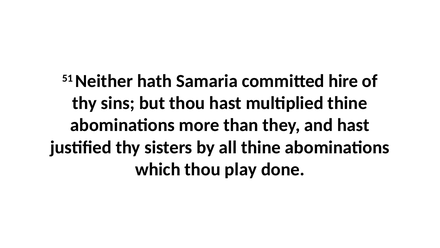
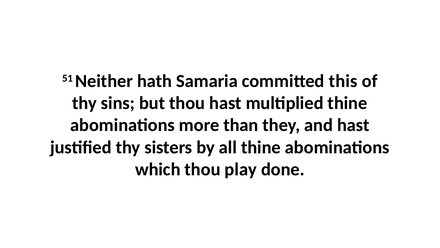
hire: hire -> this (343, 81)
